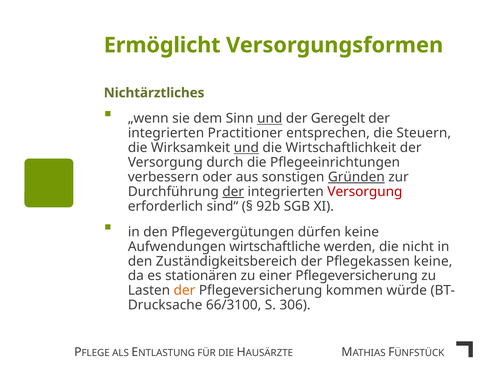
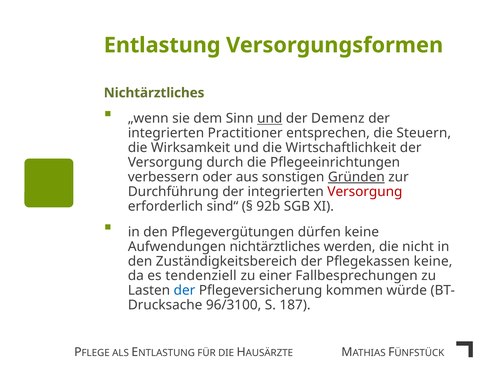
Ermöglicht: Ermöglicht -> Entlastung (162, 45)
Geregelt: Geregelt -> Demenz (338, 119)
und underline: present -> none (246, 148)
der underline: present -> none (233, 192)
Aufwendungen wirtschaftliche: wirtschaftliche -> nichtärztliches (275, 247)
stationären: stationären -> tendenziell (201, 276)
einer Pflegeversicherung: Pflegeversicherung -> Fallbesprechungen (357, 276)
der colour: orange -> blue (184, 291)
66/3100: 66/3100 -> 96/3100 (234, 306)
306: 306 -> 187 (295, 306)
